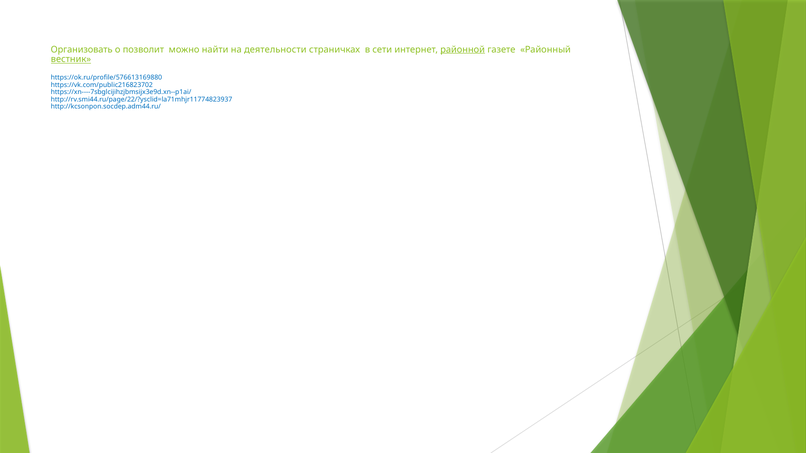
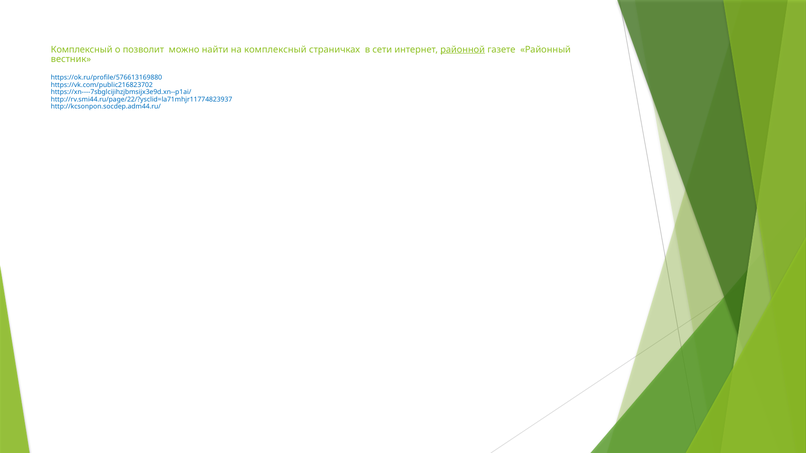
Организовать: Организовать -> Комплексный (82, 50)
на деятельности: деятельности -> комплексный (275, 50)
вестник underline: present -> none (71, 59)
